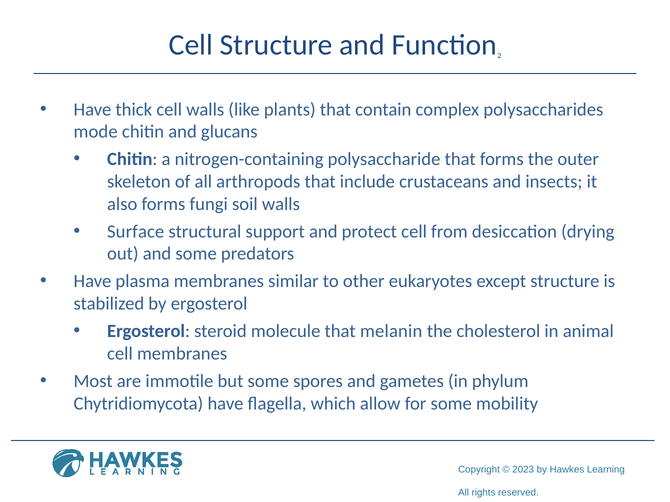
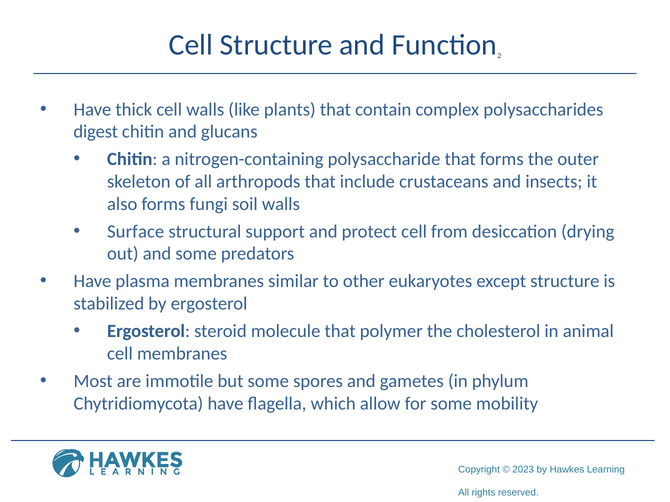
mode: mode -> digest (96, 132)
melanin: melanin -> polymer (391, 332)
